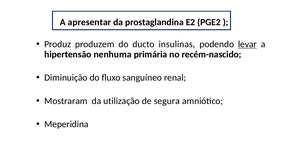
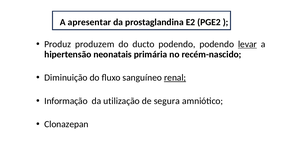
ducto insulinas: insulinas -> podendo (177, 44)
nenhuma: nenhuma -> neonatais (113, 54)
renal underline: none -> present (175, 78)
Mostraram: Mostraram -> Informação (66, 101)
Meperidina: Meperidina -> Clonazepan (66, 124)
